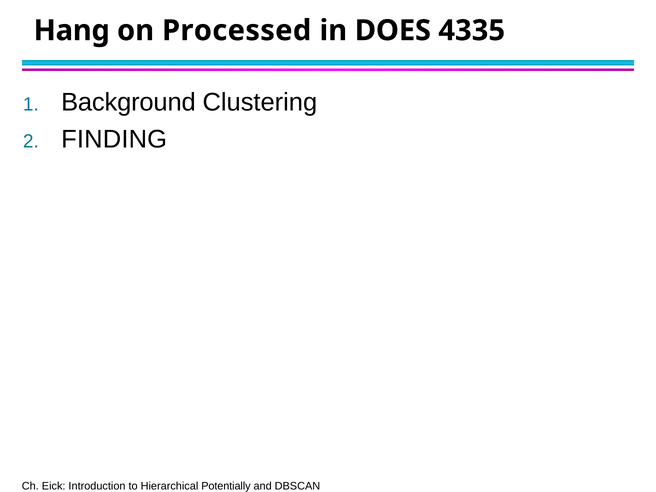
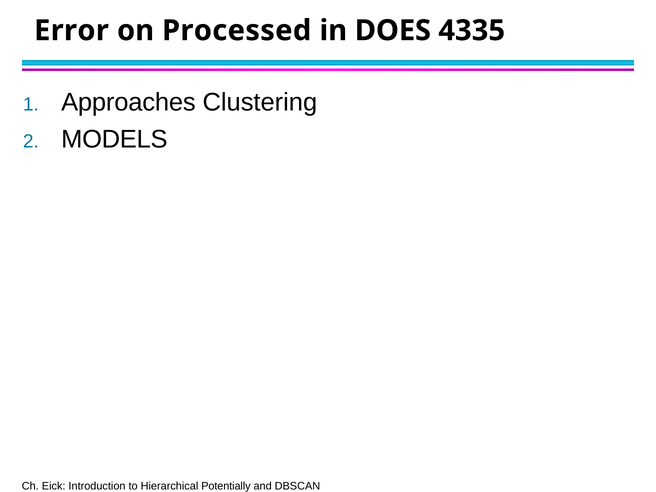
Hang: Hang -> Error (71, 31)
Background: Background -> Approaches (128, 102)
FINDING: FINDING -> MODELS (114, 139)
